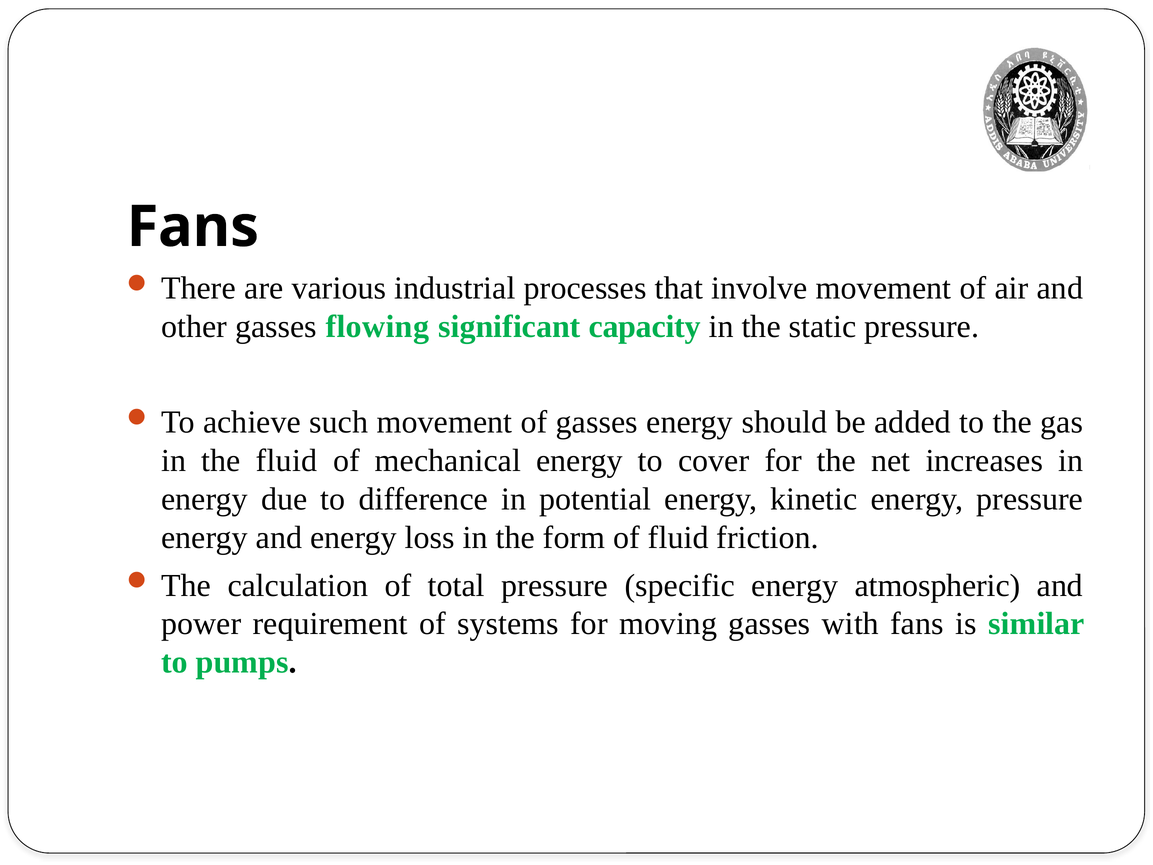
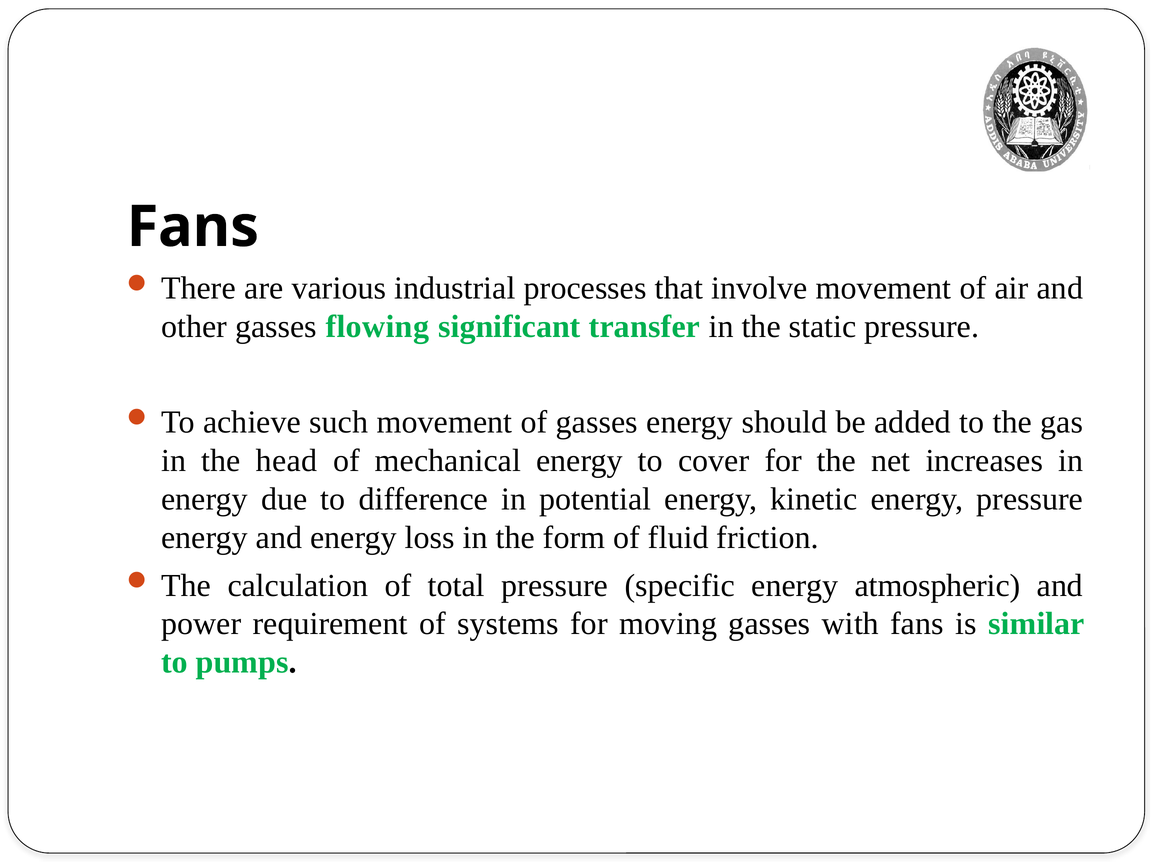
capacity: capacity -> transfer (644, 327)
the fluid: fluid -> head (287, 461)
